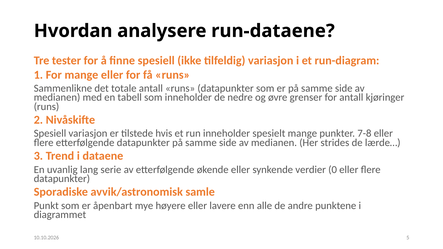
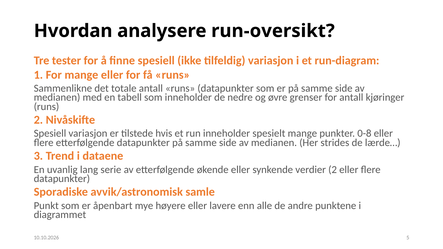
run-dataene: run-dataene -> run-oversikt (273, 31)
7-8: 7-8 -> 0-8 (364, 134)
verdier 0: 0 -> 2 (333, 170)
